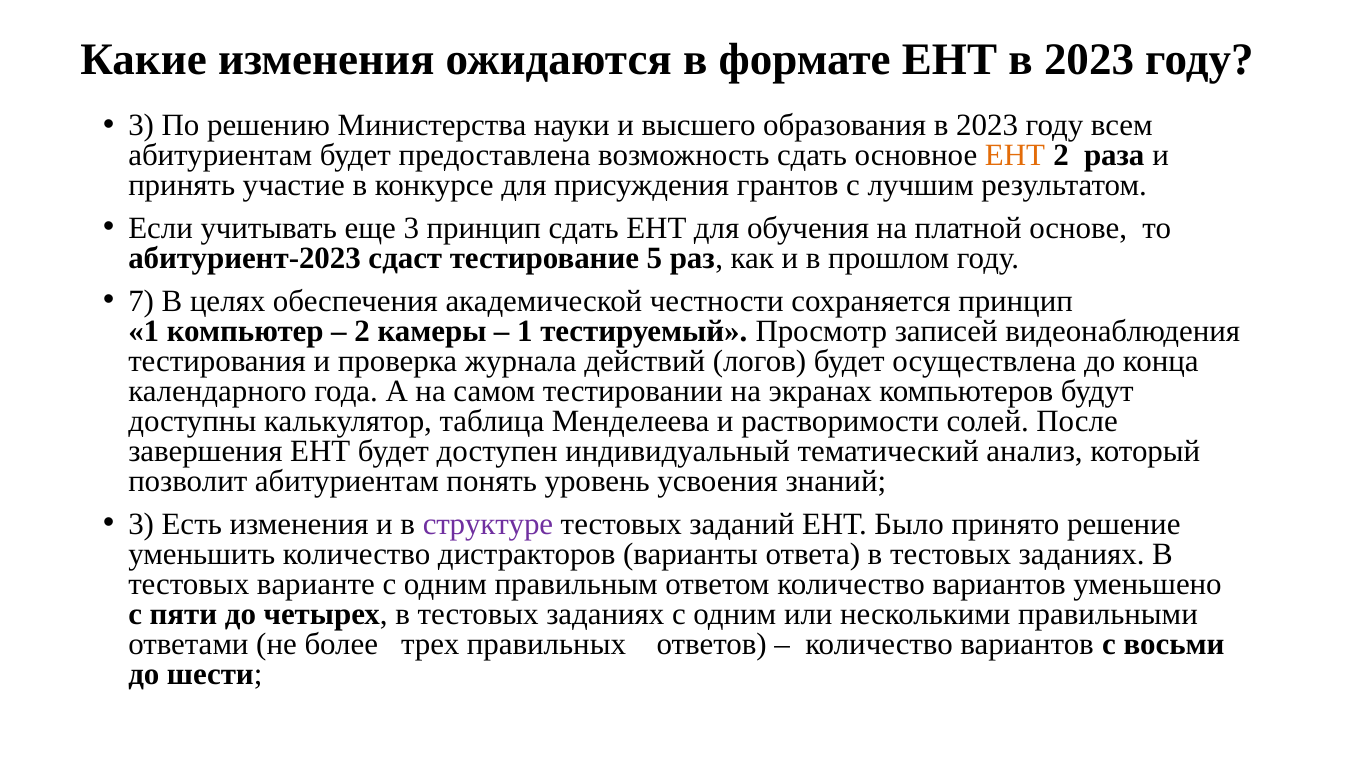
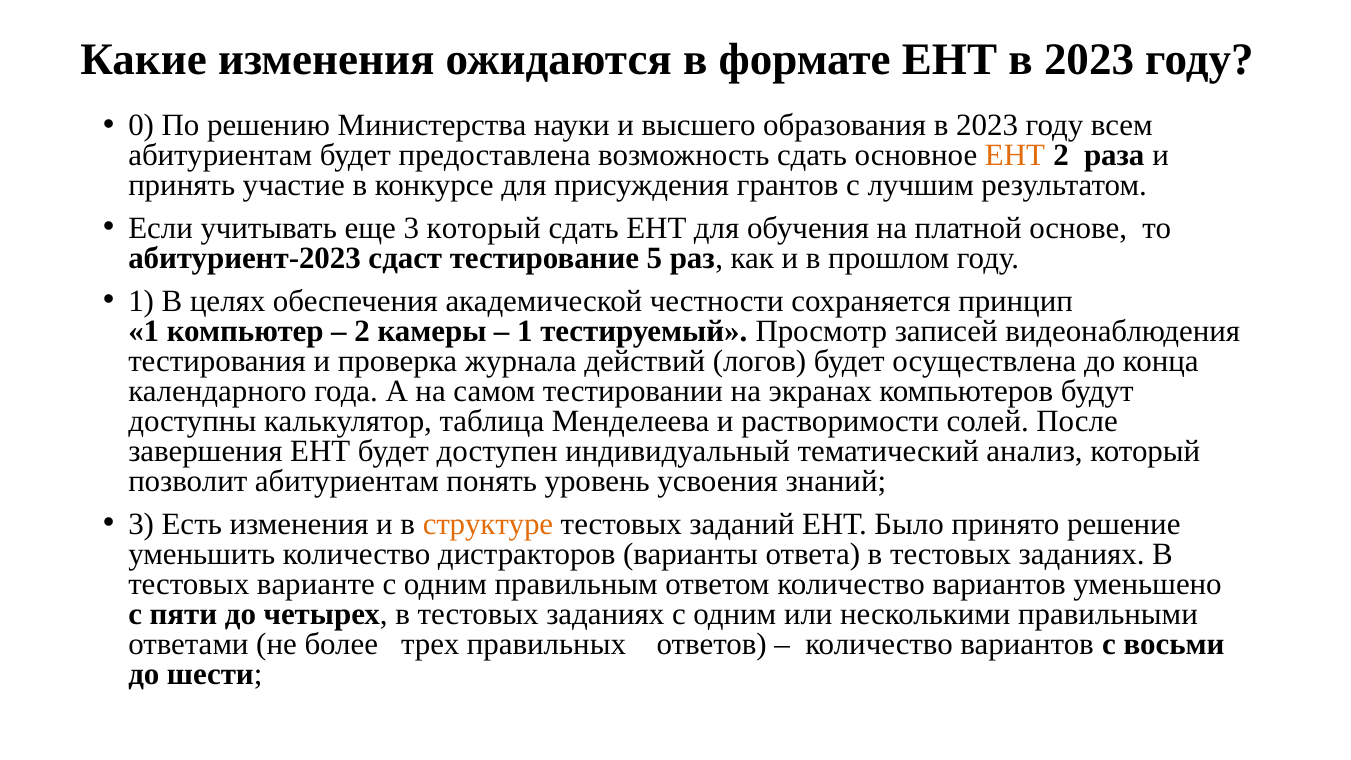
3: 3 -> 0 (141, 125)
3 принцип: принцип -> который (484, 228)
7: 7 -> 1 (141, 301)
структуре colour: purple -> orange (488, 524)
